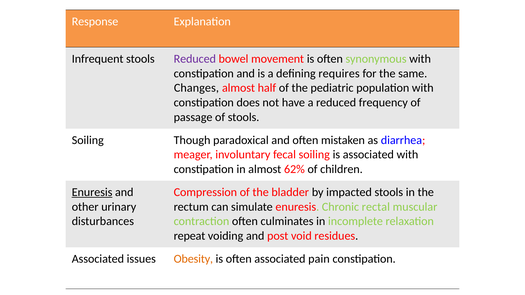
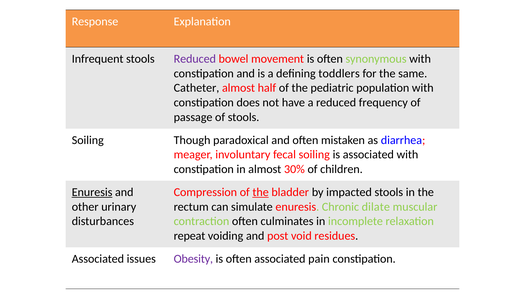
requires: requires -> toddlers (339, 73)
Changes: Changes -> Catheter (196, 88)
62%: 62% -> 30% (294, 169)
the underline: none -> present (261, 192)
rectal: rectal -> dilate (376, 207)
Obesity colour: orange -> purple (193, 259)
